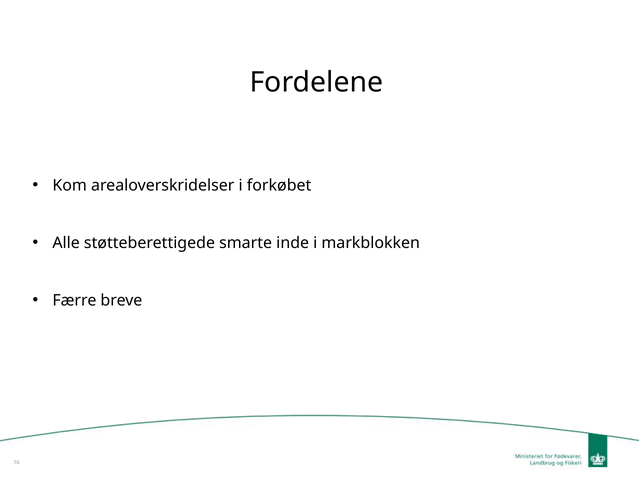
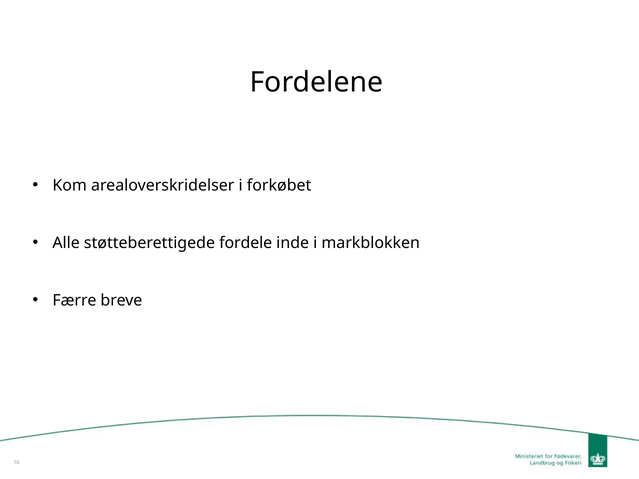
smarte: smarte -> fordele (246, 243)
